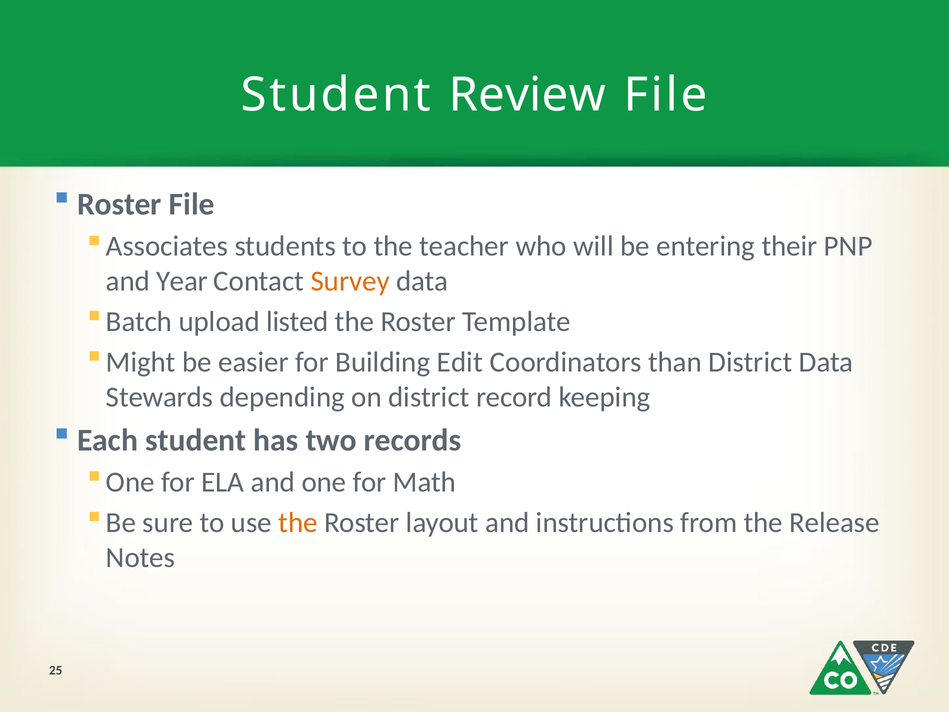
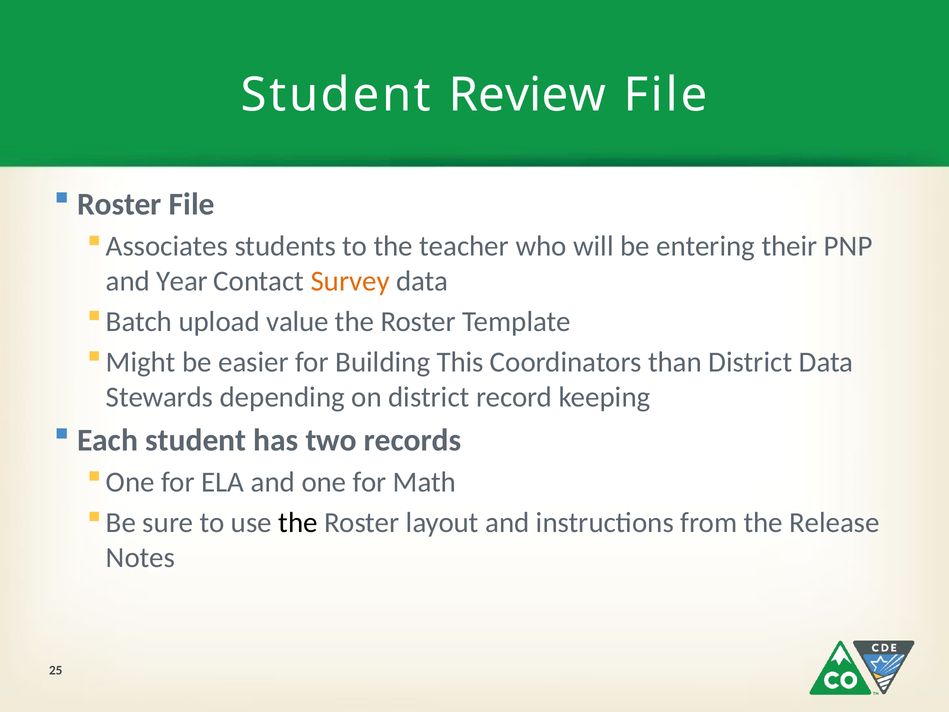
listed: listed -> value (297, 322)
Edit: Edit -> This (460, 362)
the colour: orange -> black (298, 522)
